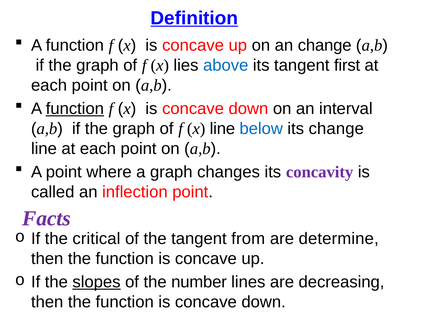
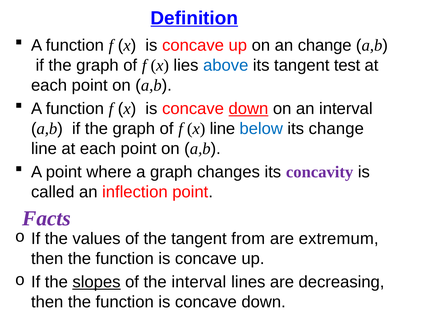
first: first -> test (347, 65)
function underline: present -> none (75, 109)
down underline: none -> present (248, 109)
critical: critical -> values (96, 239)
determine: determine -> extremum (339, 239)
the number: number -> interval (199, 282)
